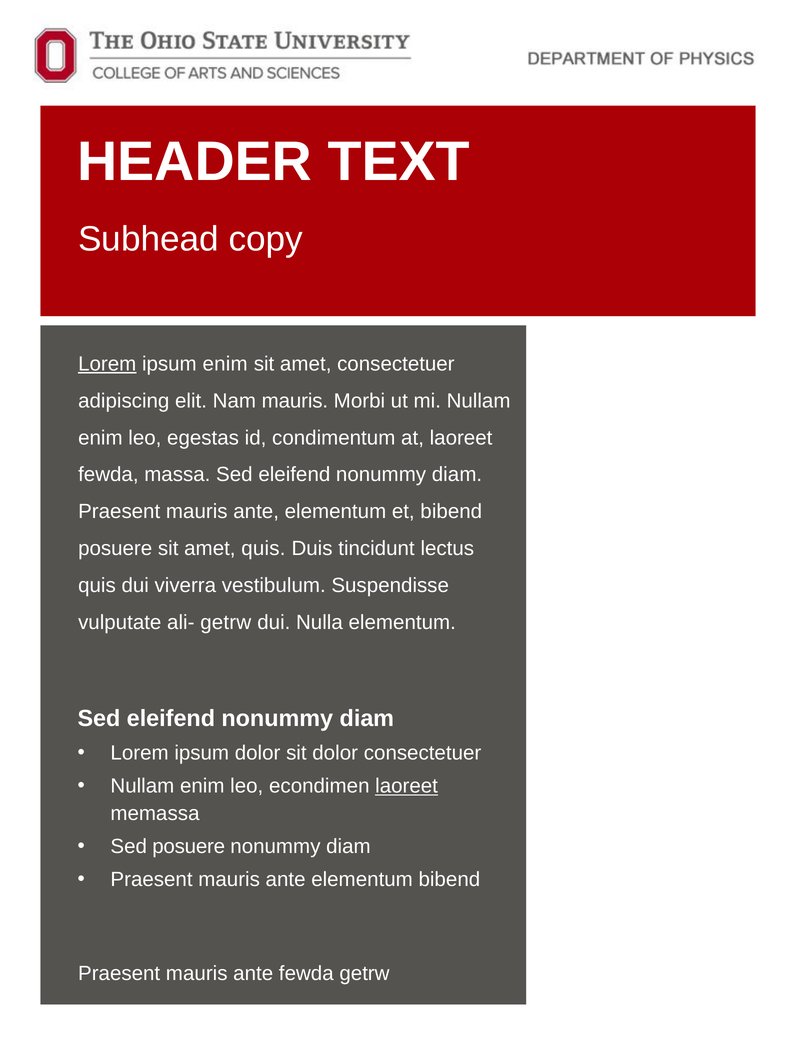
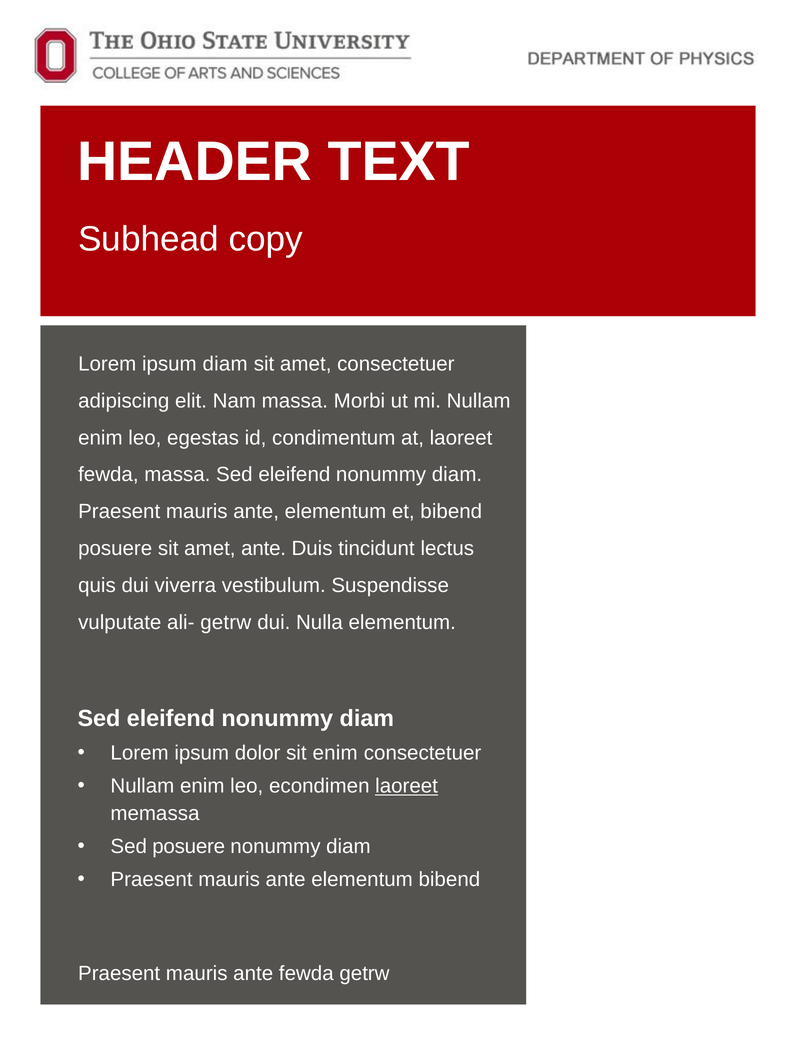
Lorem underline: present -> none (107, 364)
ipsum enim: enim -> diam (225, 364)
Nam mauris: mauris -> massa (295, 401)
amet quis: quis -> ante (264, 548)
sit dolor: dolor -> enim (335, 753)
